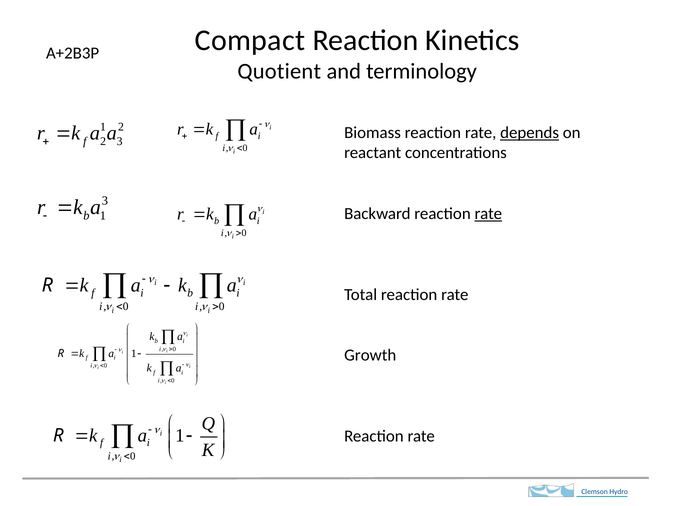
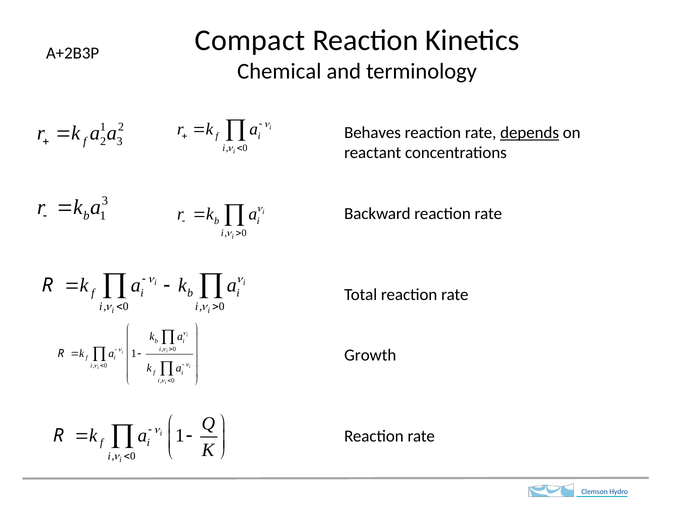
Quotient: Quotient -> Chemical (279, 71)
Biomass: Biomass -> Behaves (373, 133)
rate underline: present -> none (488, 214)
